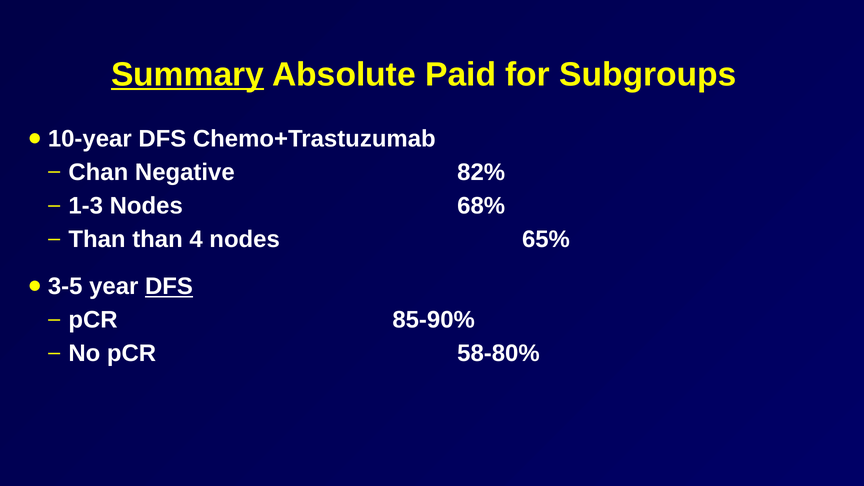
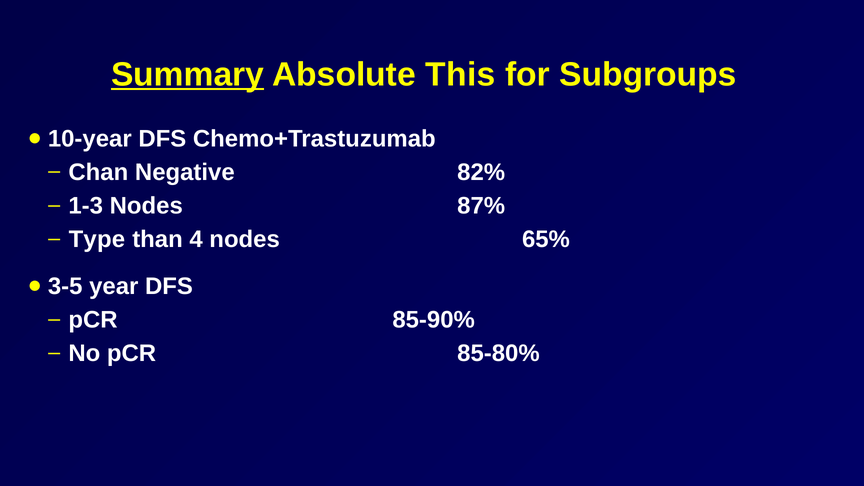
Paid: Paid -> This (460, 75)
68%: 68% -> 87% (481, 206)
Than: Than -> Type (97, 239)
DFS underline: present -> none (169, 286)
58-80%: 58-80% -> 85-80% (498, 354)
